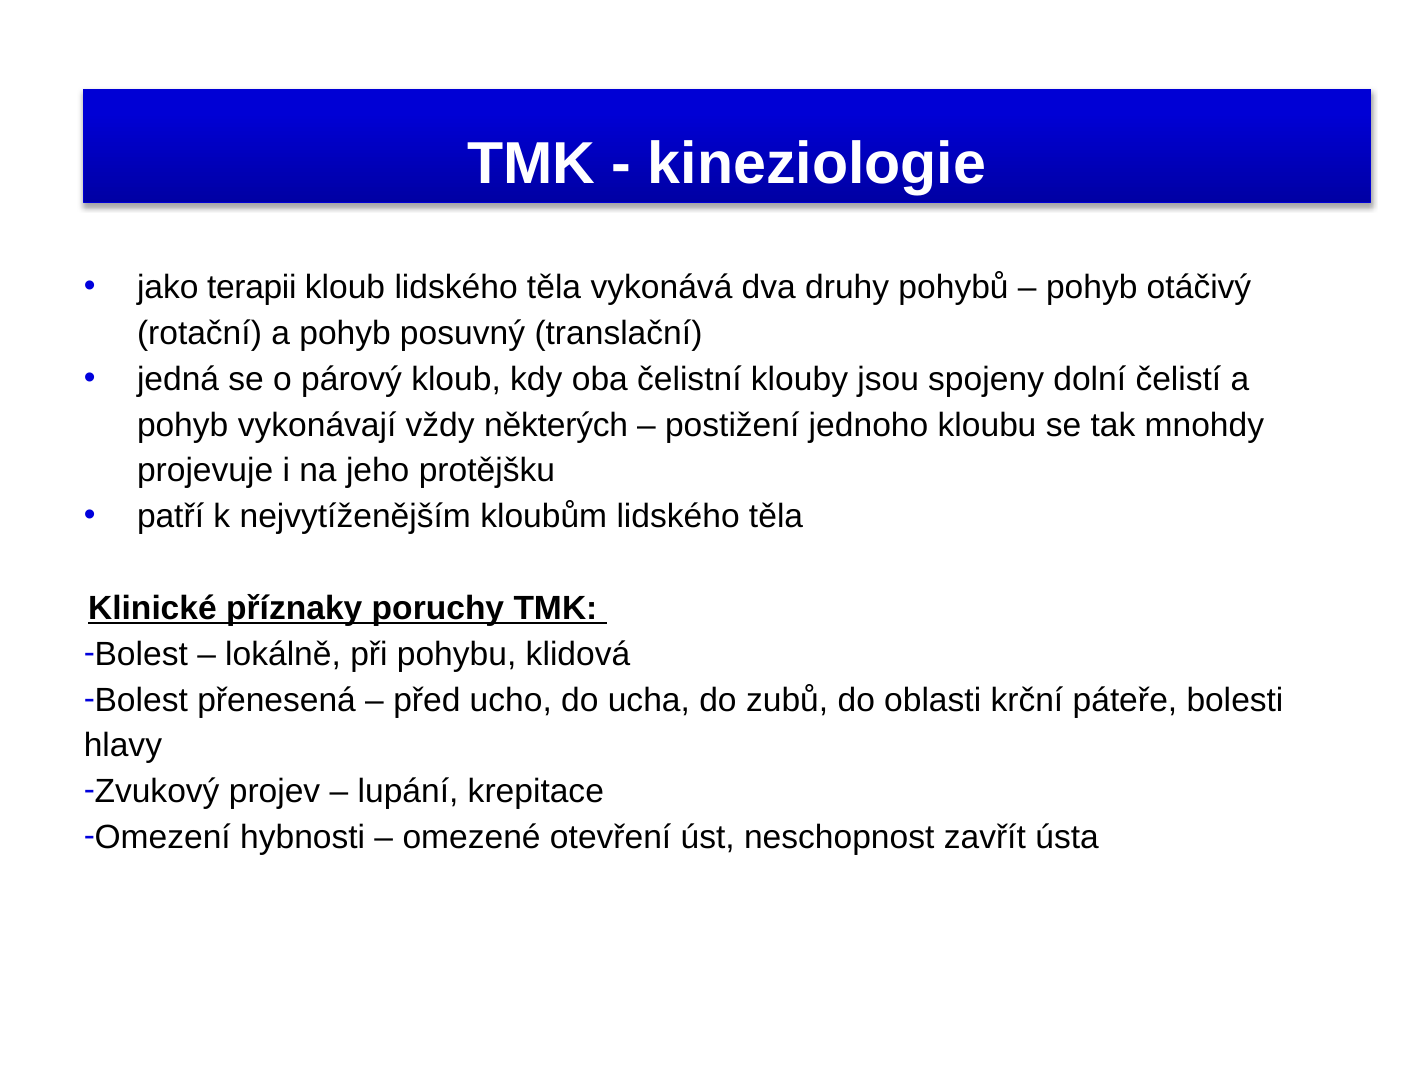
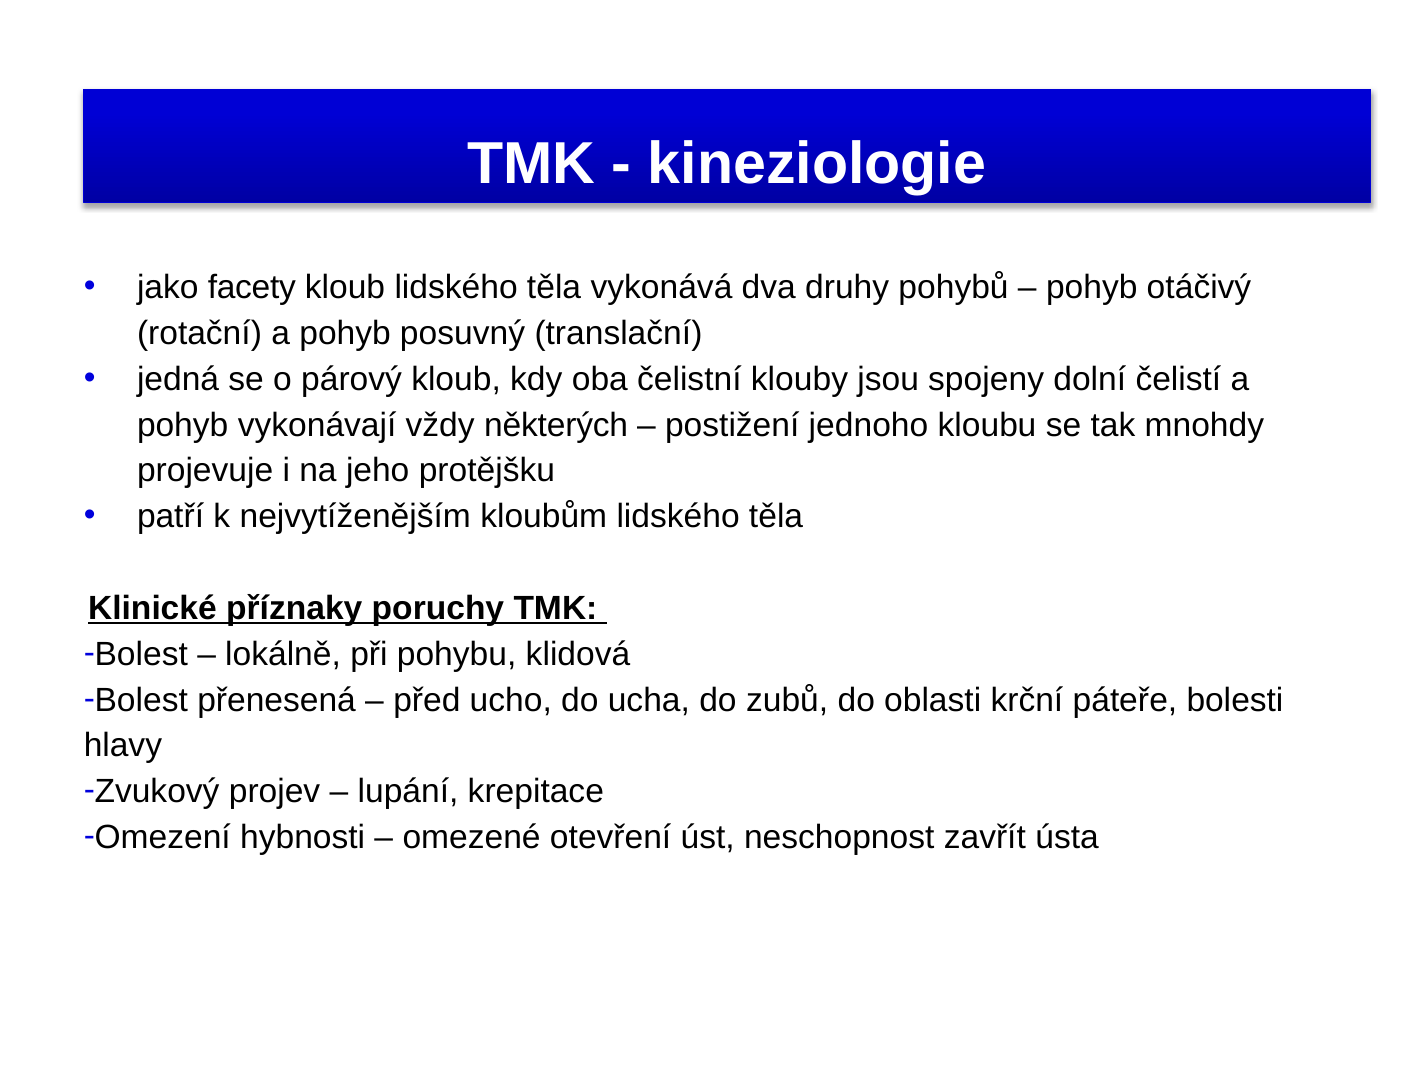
terapii: terapii -> facety (252, 287)
